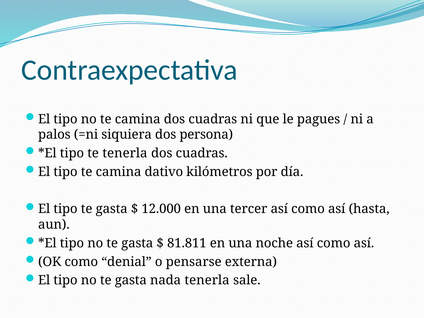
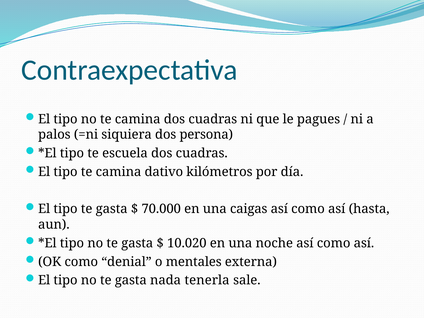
te tenerla: tenerla -> escuela (125, 153)
12.000: 12.000 -> 70.000 (161, 209)
tercer: tercer -> caigas (249, 209)
81.811: 81.811 -> 10.020 (187, 243)
pensarse: pensarse -> mentales (194, 262)
